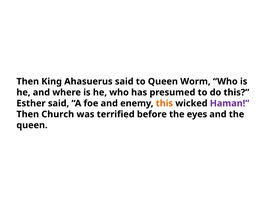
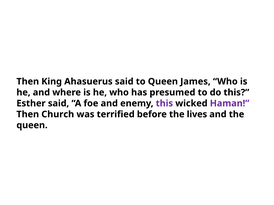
Worm: Worm -> James (195, 82)
this colour: orange -> purple (164, 104)
eyes: eyes -> lives (197, 115)
